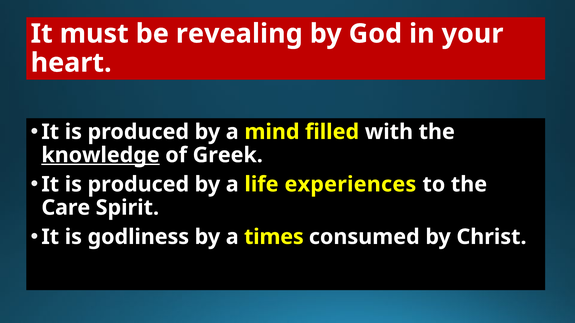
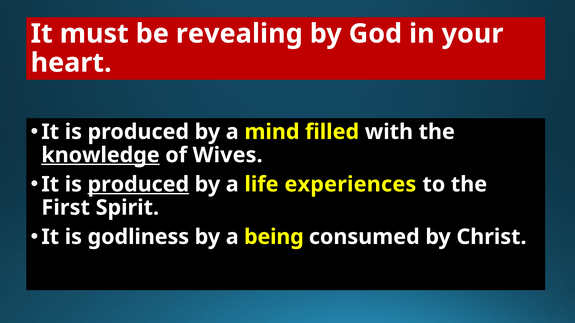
Greek: Greek -> Wives (228, 155)
produced underline: none -> present (138, 185)
Care: Care -> First (66, 208)
times: times -> being (274, 237)
